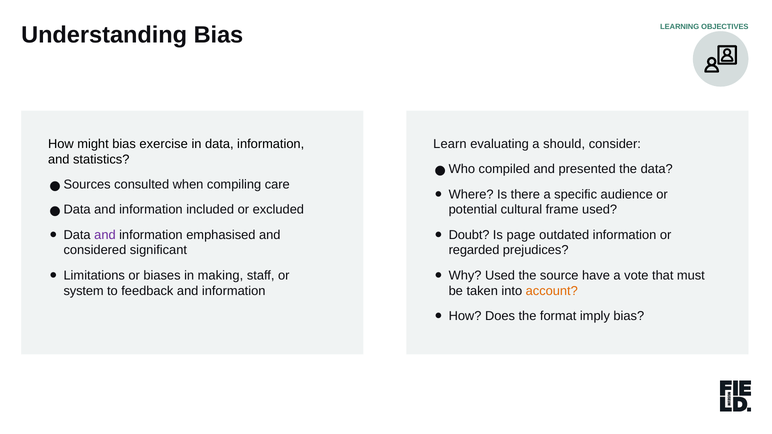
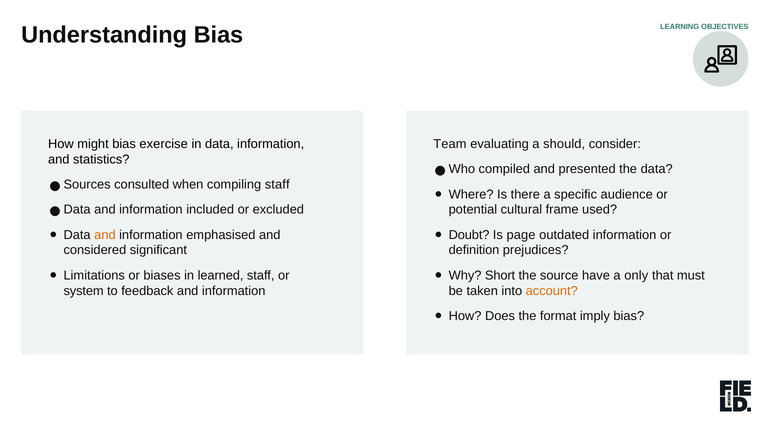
Learn: Learn -> Team (450, 144)
compiling care: care -> staff (277, 185)
and colour: purple -> orange (105, 235)
regarded: regarded -> definition (474, 250)
making: making -> learned (221, 276)
Why Used: Used -> Short (500, 276)
vote: vote -> only (636, 276)
